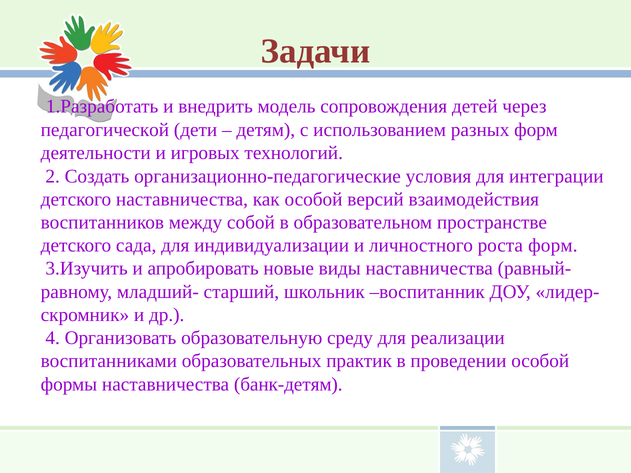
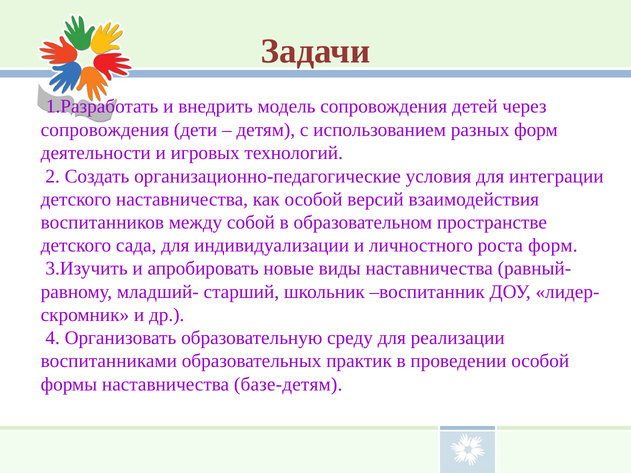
педагогической: педагогической -> сопровождения (105, 130)
банк-детям: банк-детям -> базе-детям (288, 384)
